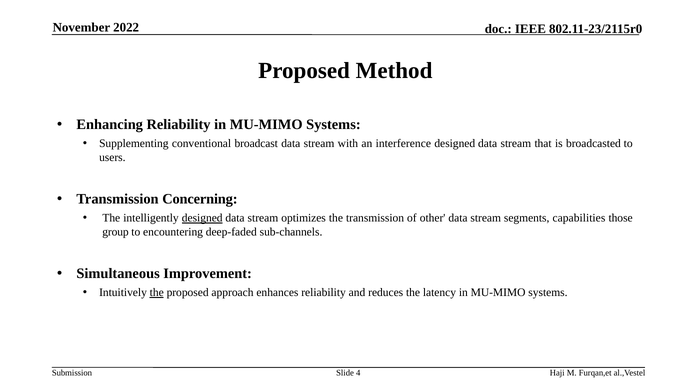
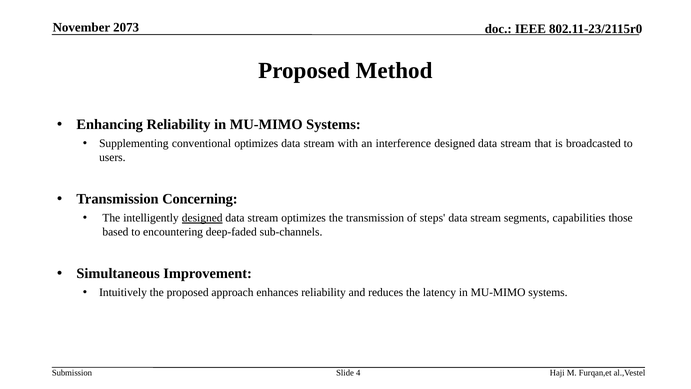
2022: 2022 -> 2073 (126, 27)
conventional broadcast: broadcast -> optimizes (256, 143)
other: other -> steps (433, 218)
group: group -> based (115, 232)
the underline: present -> none (157, 292)
